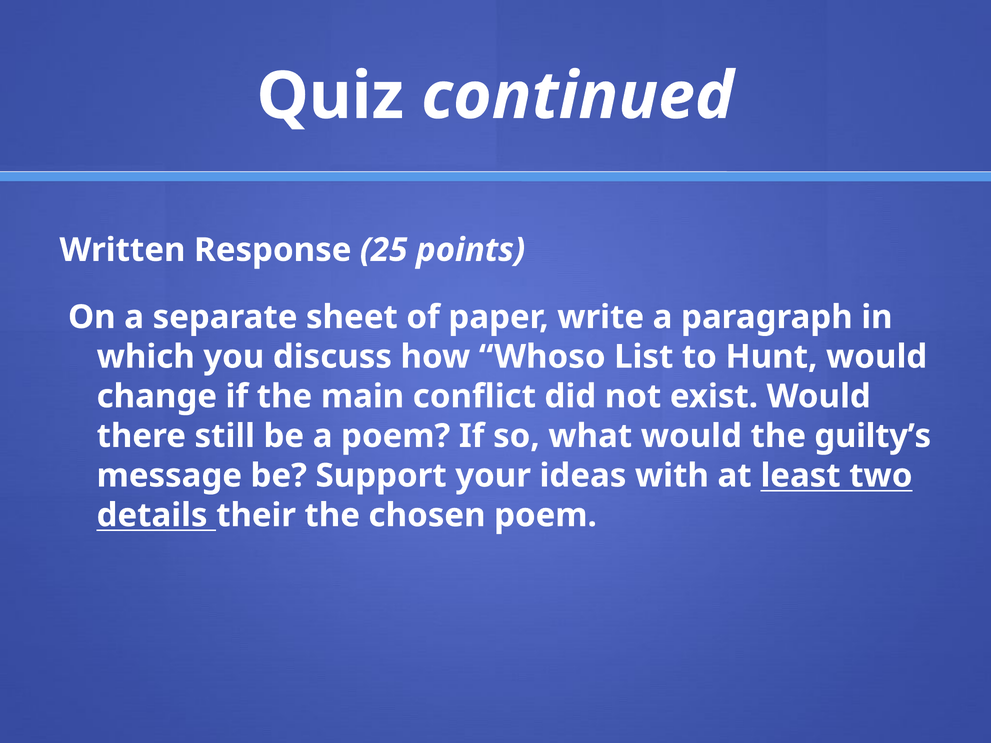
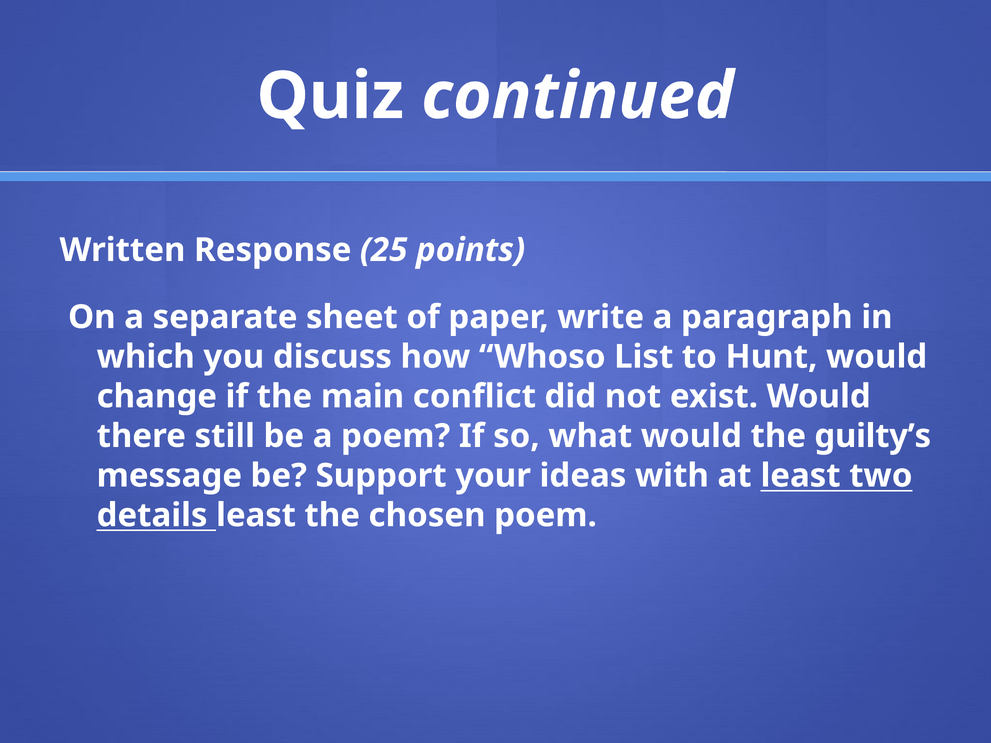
details their: their -> least (256, 515)
